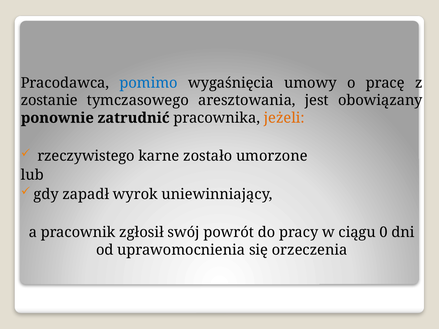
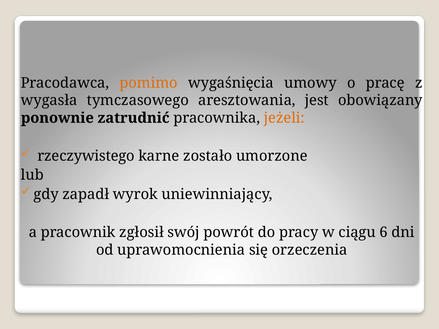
pomimo colour: blue -> orange (149, 83)
zostanie: zostanie -> wygasła (49, 100)
0: 0 -> 6 (384, 233)
